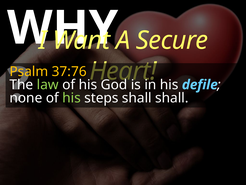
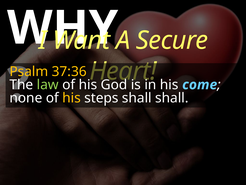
37:76: 37:76 -> 37:36 (69, 71)
defile: defile -> come (200, 85)
his colour: light green -> yellow (72, 98)
